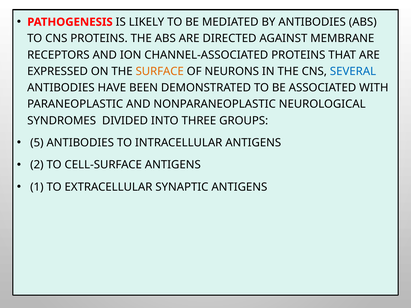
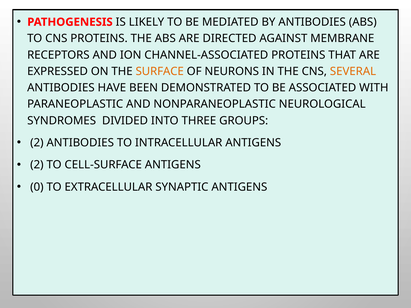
SEVERAL colour: blue -> orange (353, 71)
5: 5 -> 2 (37, 143)
1: 1 -> 0 (37, 187)
